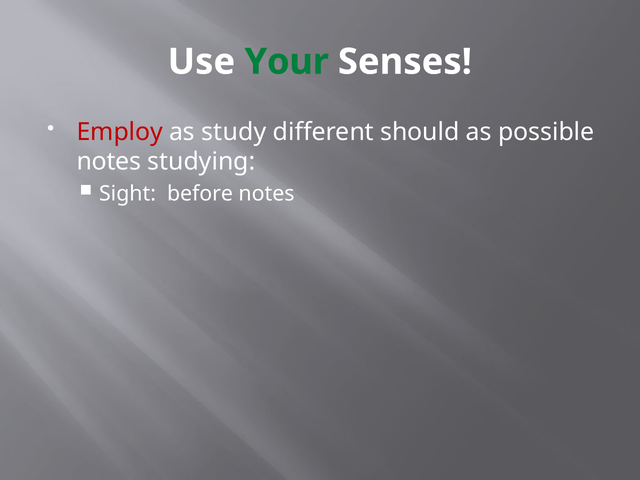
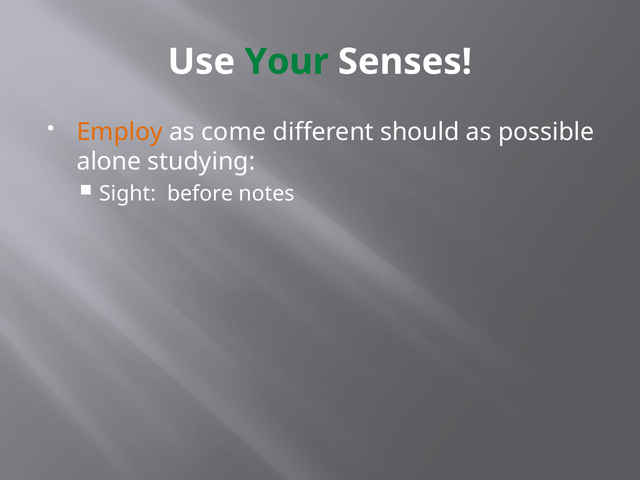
Employ colour: red -> orange (120, 132)
study: study -> come (234, 132)
notes: notes -> alone (109, 162)
